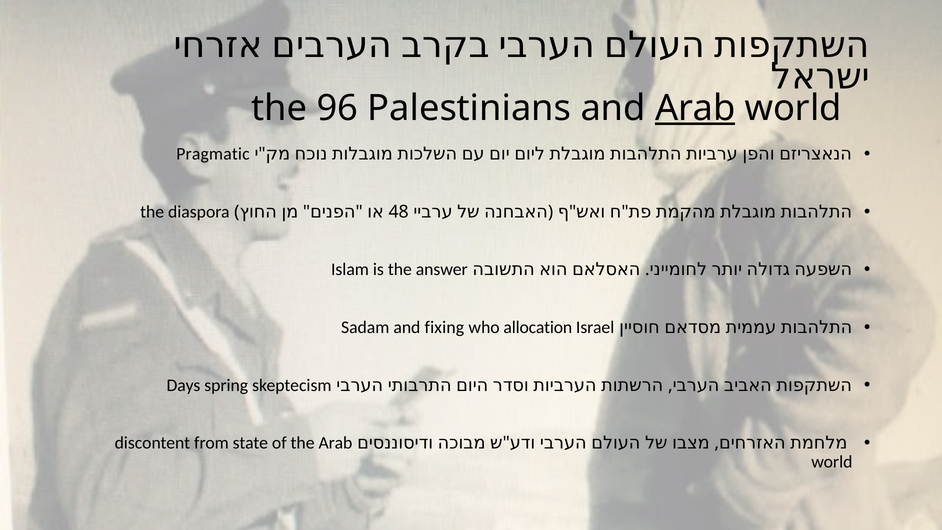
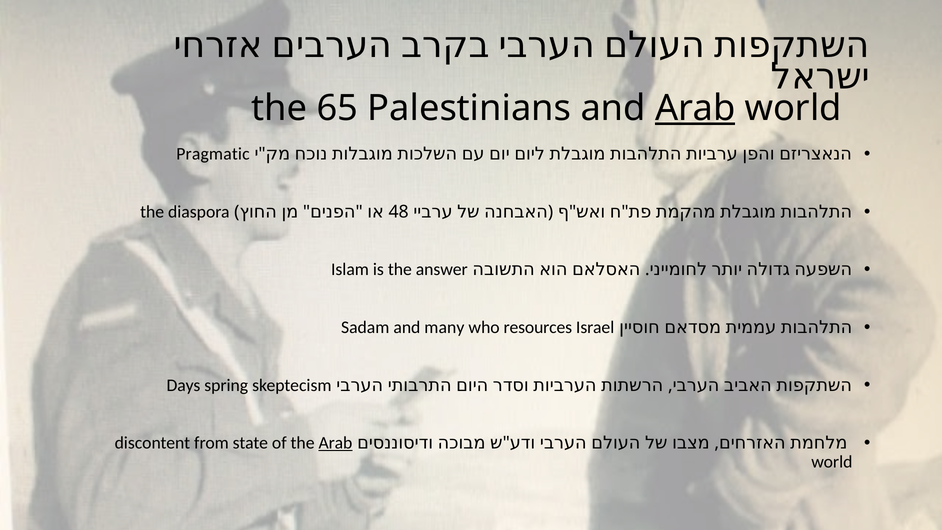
96: 96 -> 65 (337, 108)
fixing: fixing -> many (444, 327)
allocation: allocation -> resources (538, 327)
Arab underline: none -> present (335, 443)
